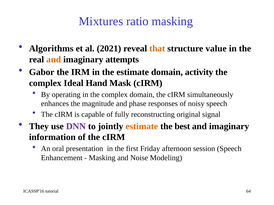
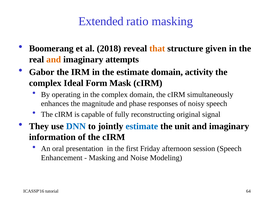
Mixtures: Mixtures -> Extended (101, 21)
Algorithms: Algorithms -> Boomerang (51, 49)
2021: 2021 -> 2018 (109, 49)
value: value -> given (216, 49)
Hand: Hand -> Form (96, 83)
DNN colour: purple -> blue (76, 127)
estimate colour: orange -> blue (142, 127)
best: best -> unit (182, 127)
